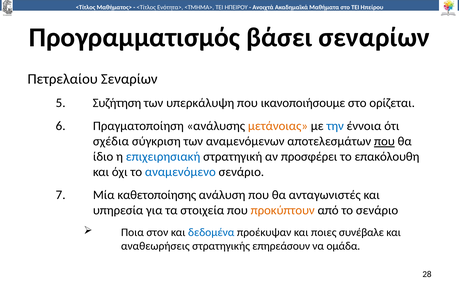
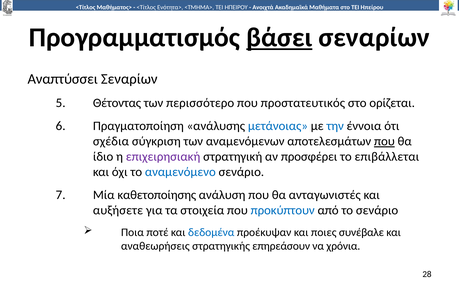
βάσει underline: none -> present (279, 37)
Πετρελαίου: Πετρελαίου -> Αναπτύσσει (63, 79)
Συζήτηση: Συζήτηση -> Θέτοντας (117, 103)
υπερκάλυψη: υπερκάλυψη -> περισσότερο (200, 103)
ικανοποιήσουμε: ικανοποιήσουμε -> προστατευτικός (303, 103)
μετάνοιας colour: orange -> blue (278, 126)
επιχειρησιακή colour: blue -> purple (163, 157)
επακόλουθη: επακόλουθη -> επιβάλλεται (387, 157)
υπηρεσία: υπηρεσία -> αυξήσετε (118, 210)
προκύπτουν colour: orange -> blue (283, 210)
στον: στον -> ποτέ (157, 232)
ομάδα: ομάδα -> χρόνια (343, 246)
